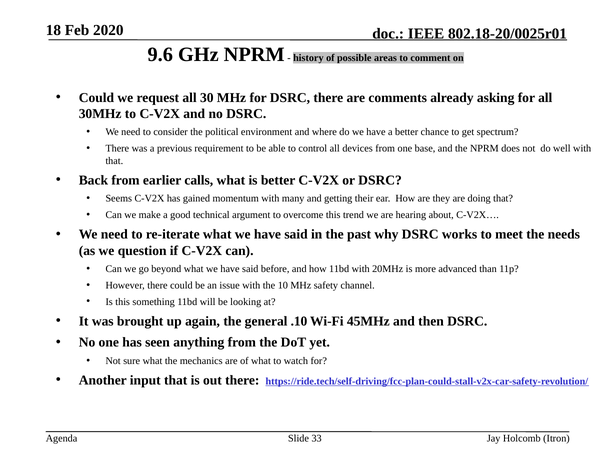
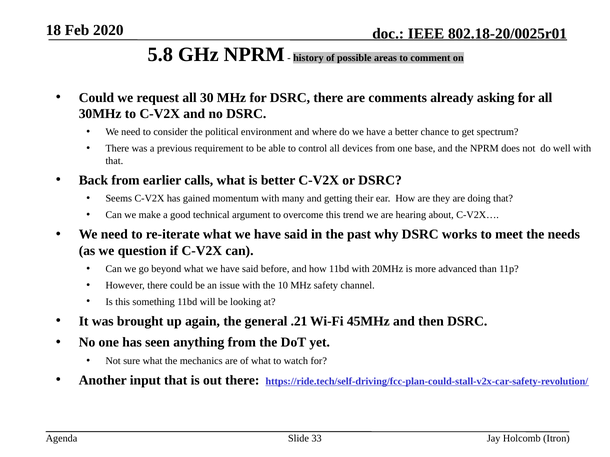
9.6: 9.6 -> 5.8 (160, 55)
.10: .10 -> .21 (299, 322)
